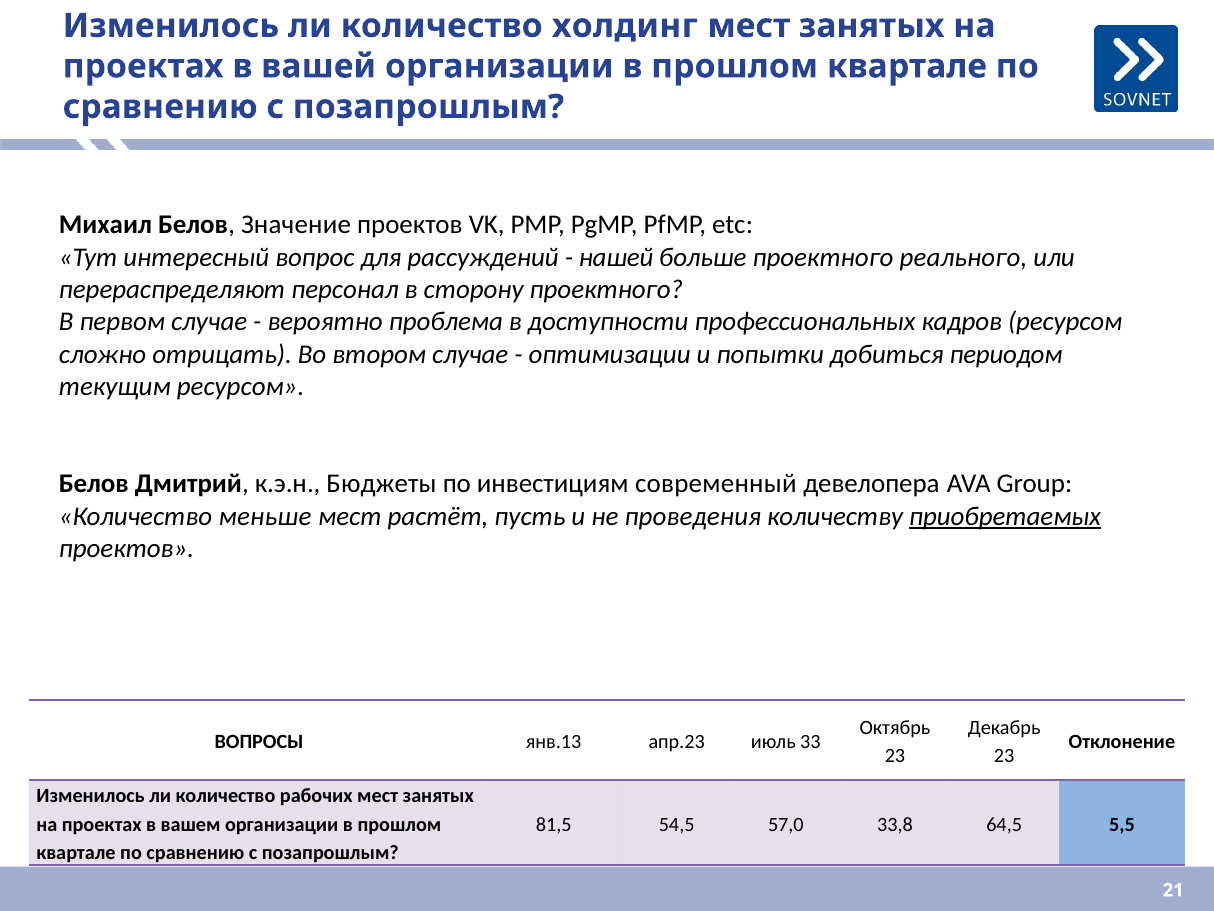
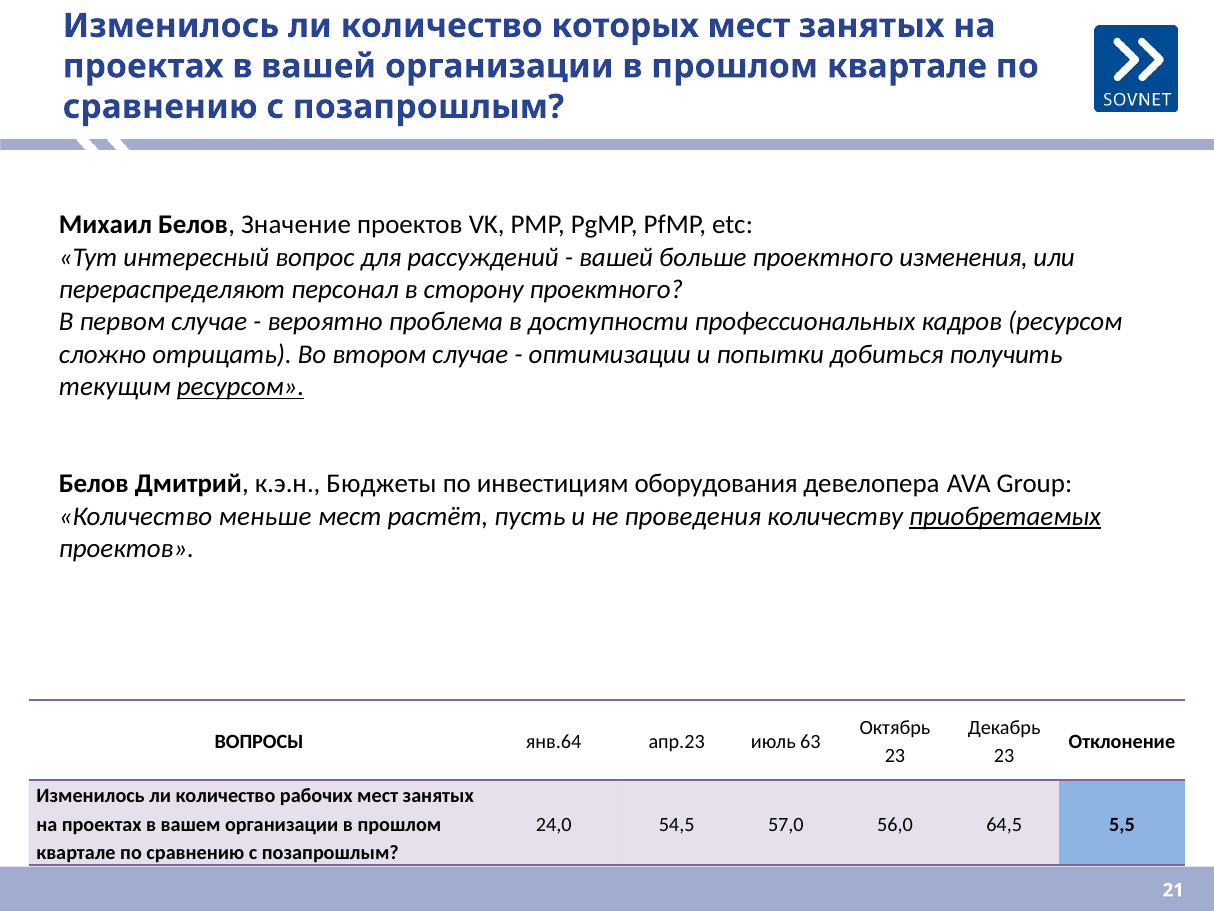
холдинг: холдинг -> которых (625, 26)
нашей: нашей -> вашей (616, 257)
реального: реального -> изменения (964, 257)
периодом: периодом -> получить (1006, 354)
ресурсом underline: none -> present (241, 387)
современный: современный -> оборудования (716, 484)
янв.13: янв.13 -> янв.64 (554, 742)
33: 33 -> 63 (810, 742)
81,5: 81,5 -> 24,0 (554, 825)
33,8: 33,8 -> 56,0 (895, 825)
